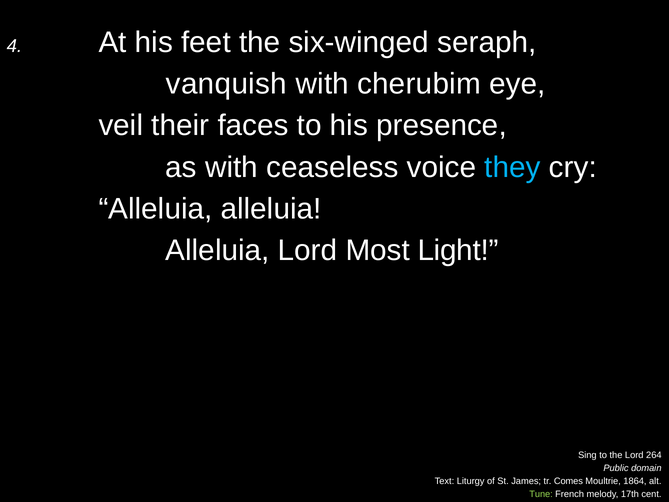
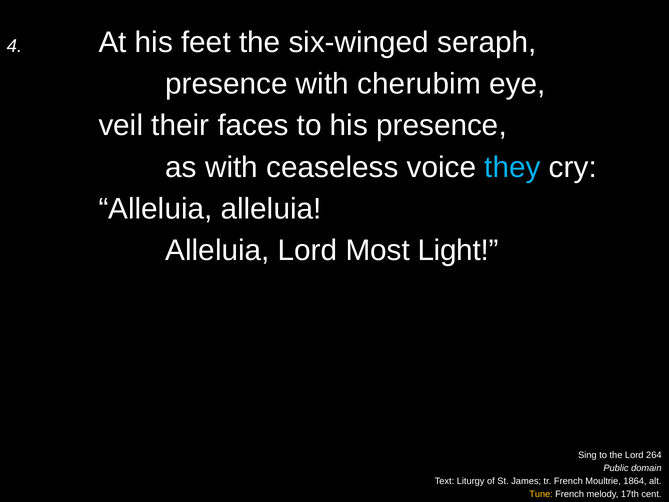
vanquish: vanquish -> presence (227, 84)
tr Comes: Comes -> French (568, 481)
Tune colour: light green -> yellow (541, 494)
